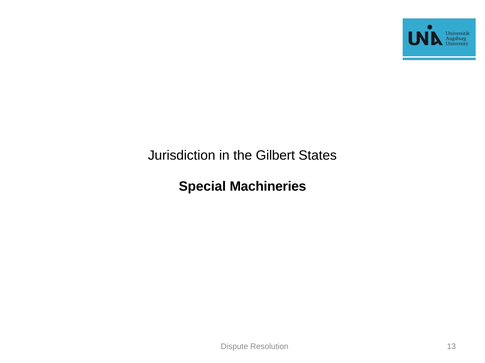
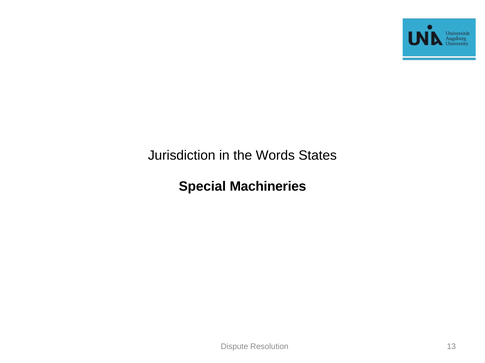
Gilbert: Gilbert -> Words (275, 156)
